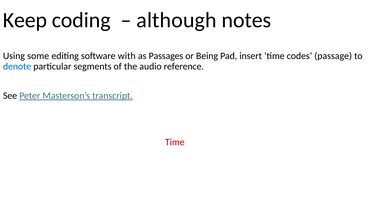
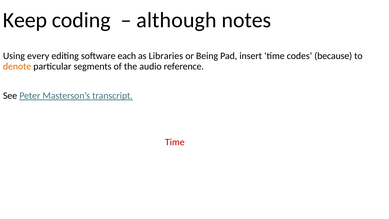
some: some -> every (38, 56)
with: with -> each (127, 56)
Passages: Passages -> Libraries (166, 56)
passage: passage -> because (333, 56)
denote colour: blue -> orange (17, 66)
